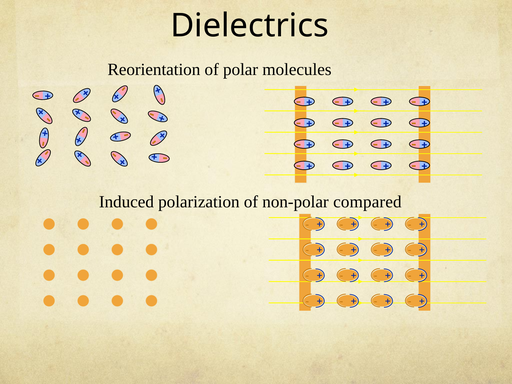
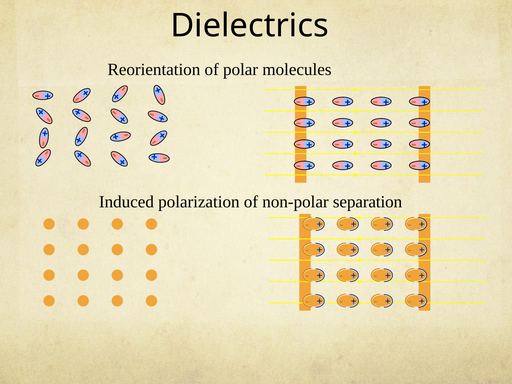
compared: compared -> separation (368, 202)
